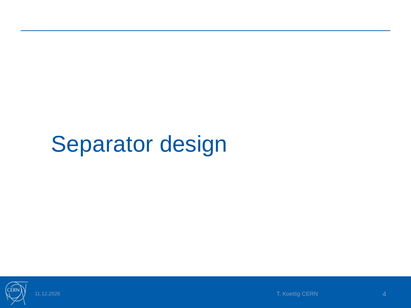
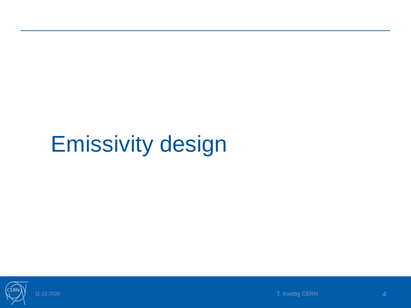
Separator: Separator -> Emissivity (102, 144)
